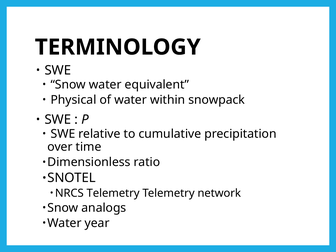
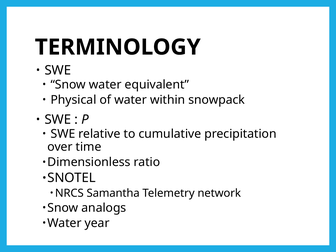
NRCS Telemetry: Telemetry -> Samantha (113, 193)
